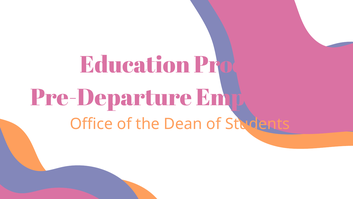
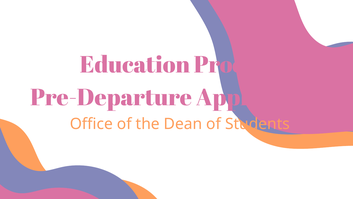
Empowered: Empowered -> Application (260, 98)
